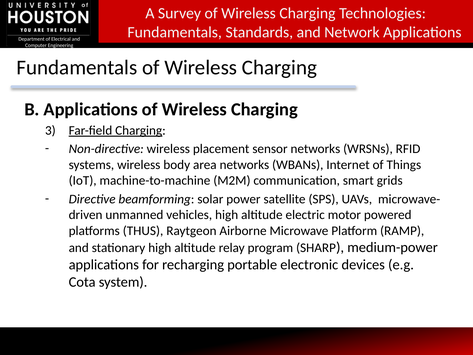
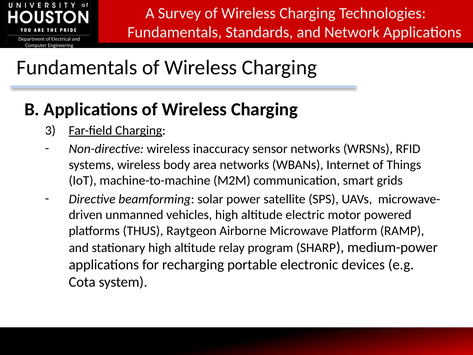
placement: placement -> inaccuracy (221, 149)
